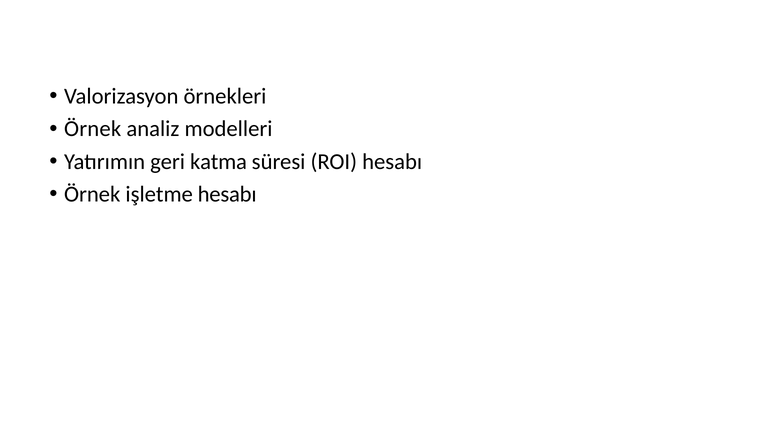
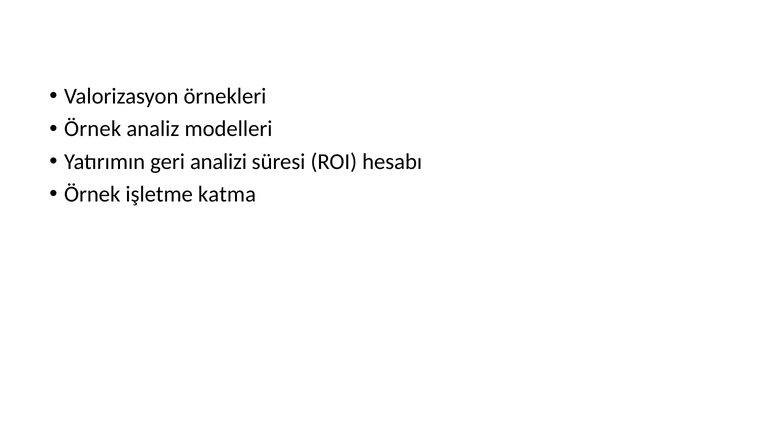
katma: katma -> analizi (219, 161)
işletme hesabı: hesabı -> katma (227, 194)
